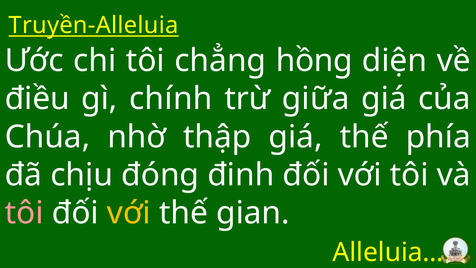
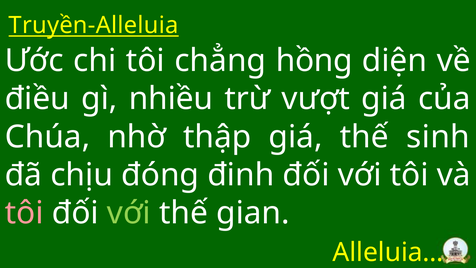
chính: chính -> nhiều (171, 99)
giữa: giữa -> vượt (316, 99)
phía: phía -> sinh (438, 137)
với colour: yellow -> light green (129, 213)
